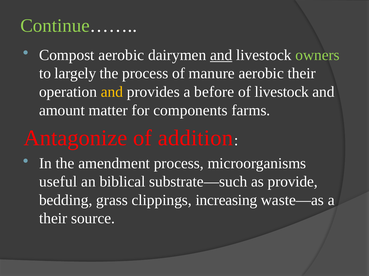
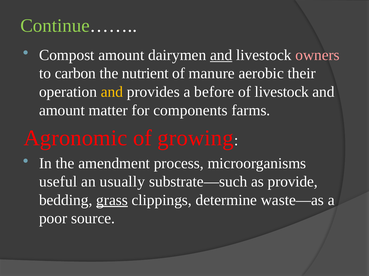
Compost aerobic: aerobic -> amount (121, 55)
owners colour: light green -> pink (318, 55)
largely: largely -> carbon (75, 74)
the process: process -> nutrient (145, 74)
Antagonize: Antagonize -> Agronomic (75, 138)
addition: addition -> growing (196, 138)
biblical: biblical -> usually (122, 182)
grass underline: none -> present (112, 201)
increasing: increasing -> determine (226, 201)
their: their -> poor (53, 219)
